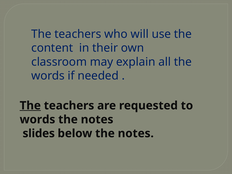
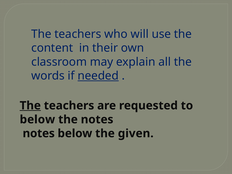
needed underline: none -> present (98, 76)
words: words -> below (37, 119)
slides: slides -> notes (39, 133)
below the notes: notes -> given (136, 133)
